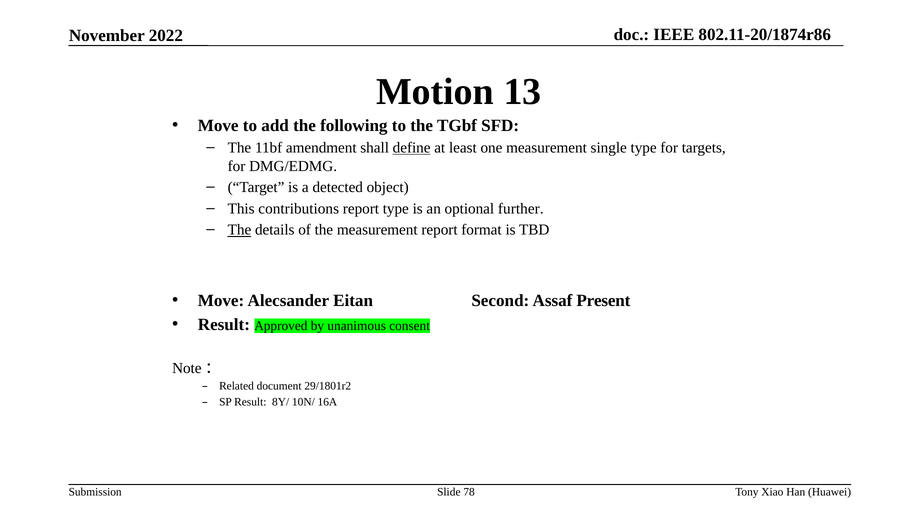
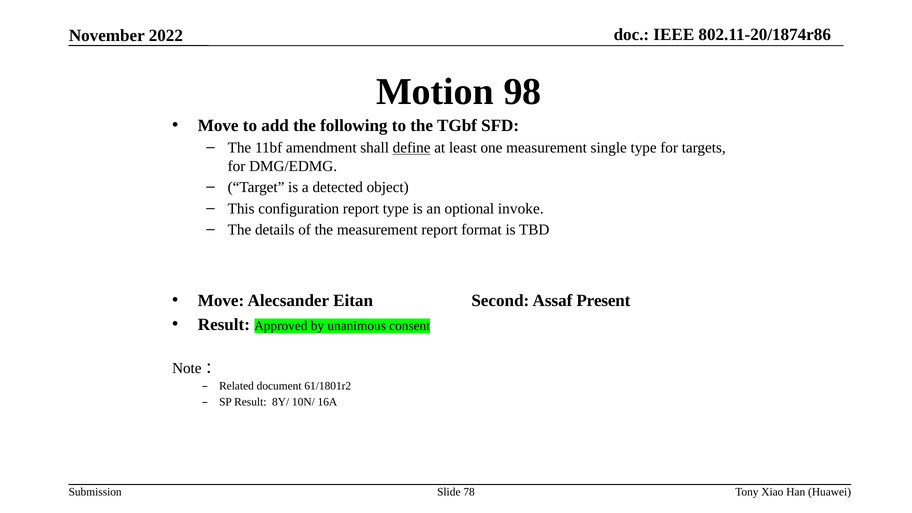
13: 13 -> 98 (522, 92)
contributions: contributions -> configuration (299, 209)
further: further -> invoke (521, 209)
The underline: present -> none (239, 230)
29/1801r2: 29/1801r2 -> 61/1801r2 (328, 386)
